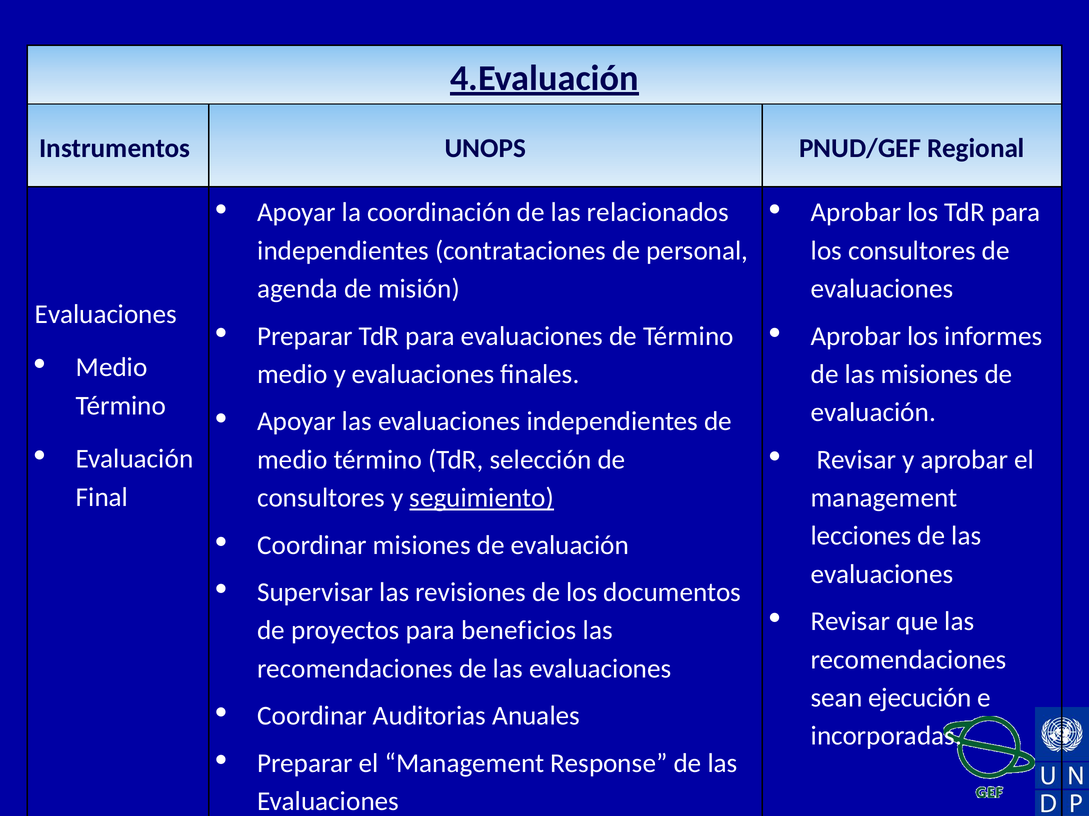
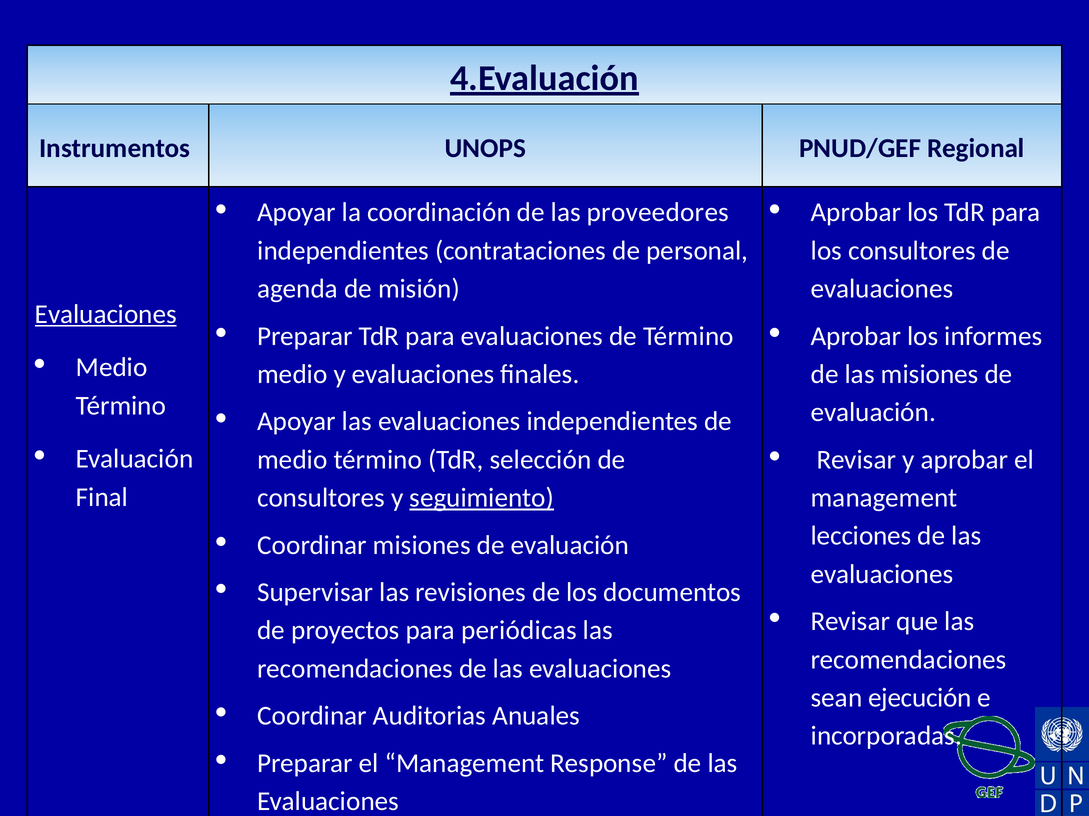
relacionados: relacionados -> proveedores (658, 213)
Evaluaciones underline: none -> present (106, 314)
beneficios: beneficios -> periódicas (519, 631)
